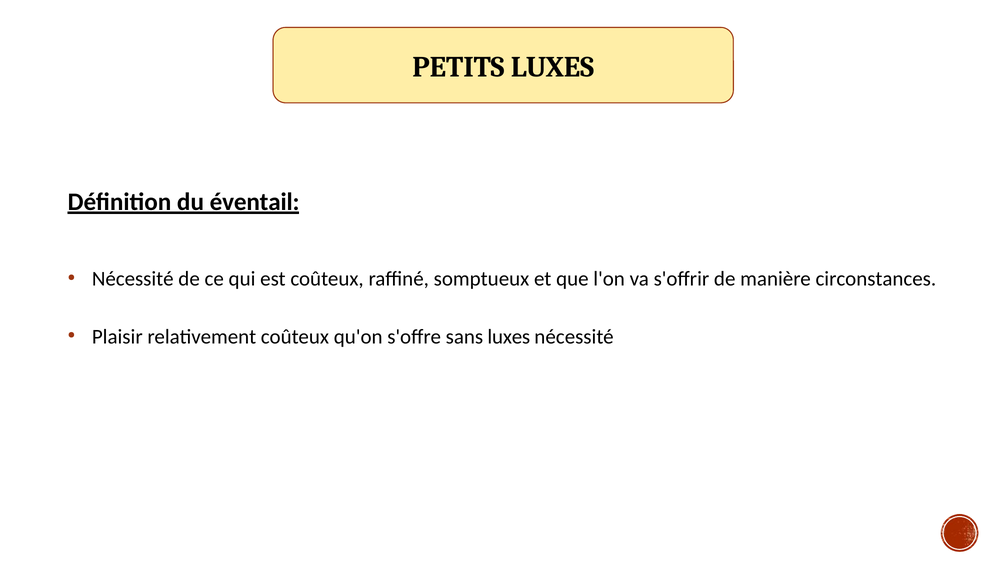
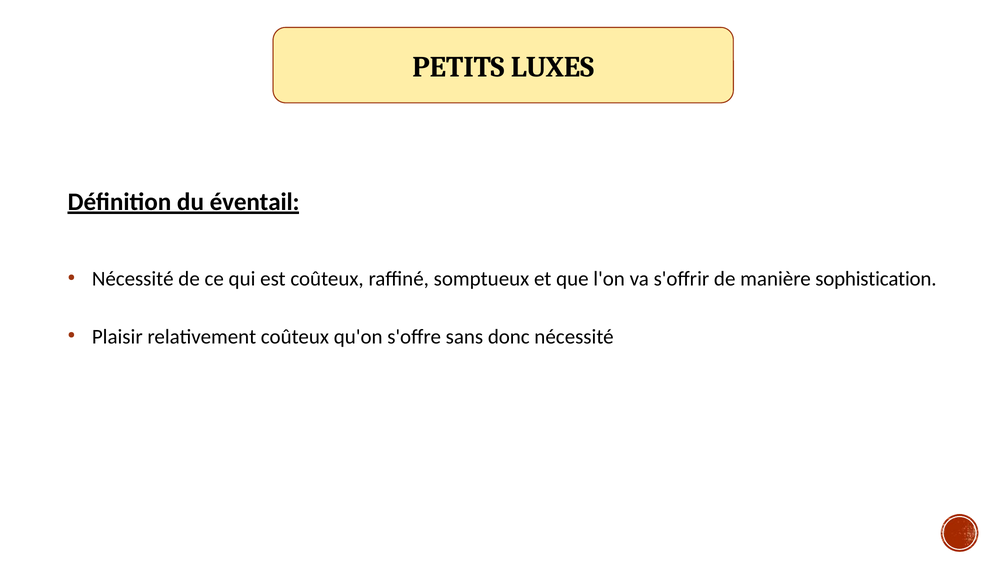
circonstances: circonstances -> sophistication (876, 279)
sans luxes: luxes -> donc (509, 337)
